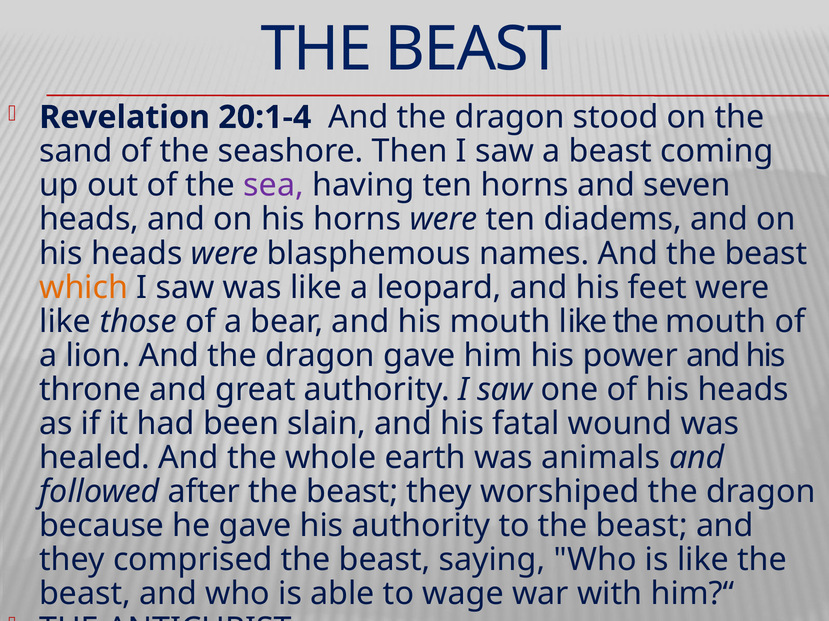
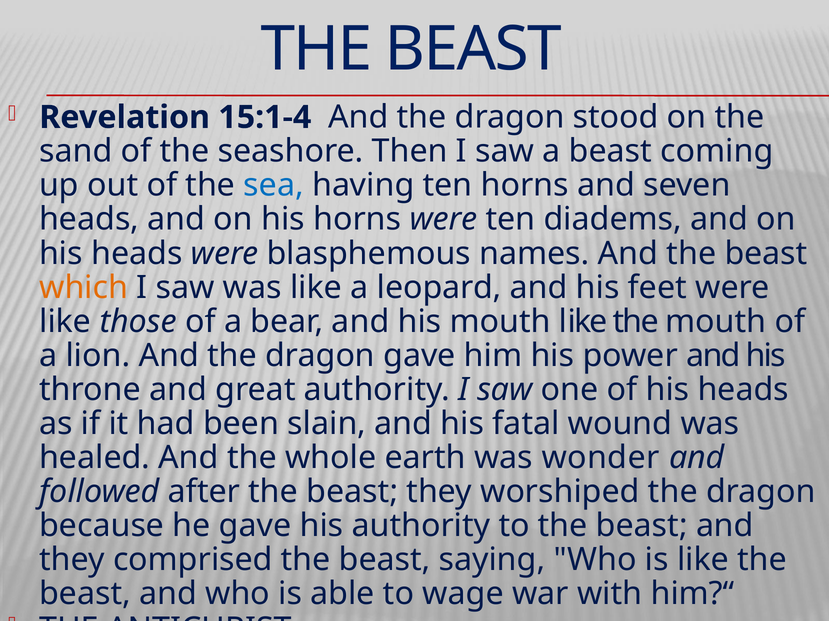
20:1-4: 20:1-4 -> 15:1-4 (265, 117)
sea colour: purple -> blue (274, 186)
animals: animals -> wonder (601, 458)
